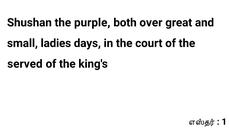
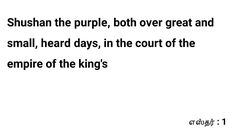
ladies: ladies -> heard (56, 43)
served: served -> empire (25, 64)
